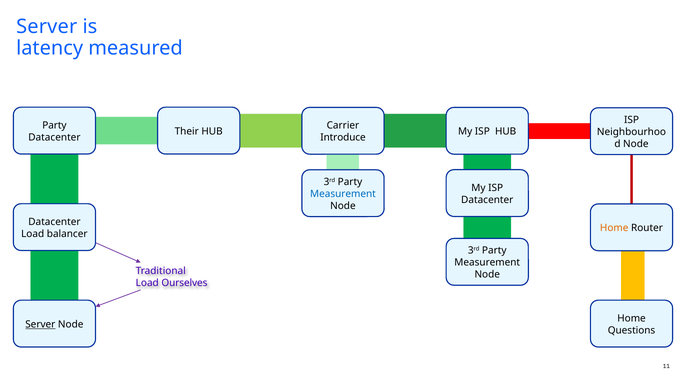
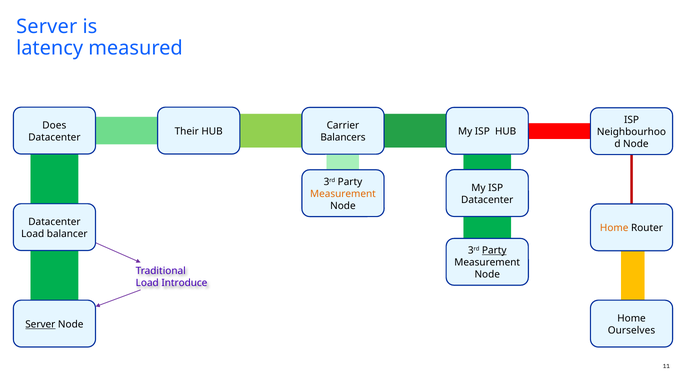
Party: Party -> Does (54, 125)
Introduce: Introduce -> Balancers (343, 137)
Measurement colour: blue -> orange (343, 194)
Party underline: none -> present (494, 250)
Ourselves: Ourselves -> Introduce (184, 283)
Questions: Questions -> Ourselves (631, 330)
